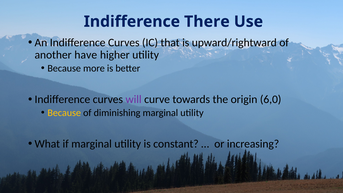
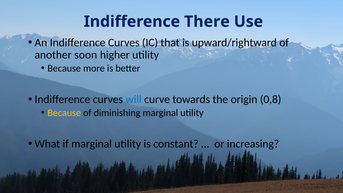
have: have -> soon (86, 55)
will colour: purple -> blue (134, 99)
6,0: 6,0 -> 0,8 (271, 99)
